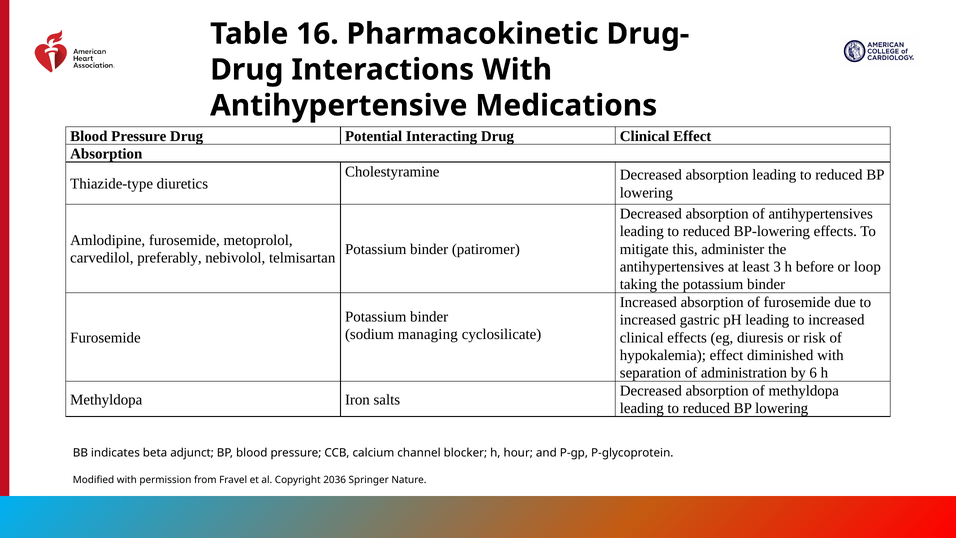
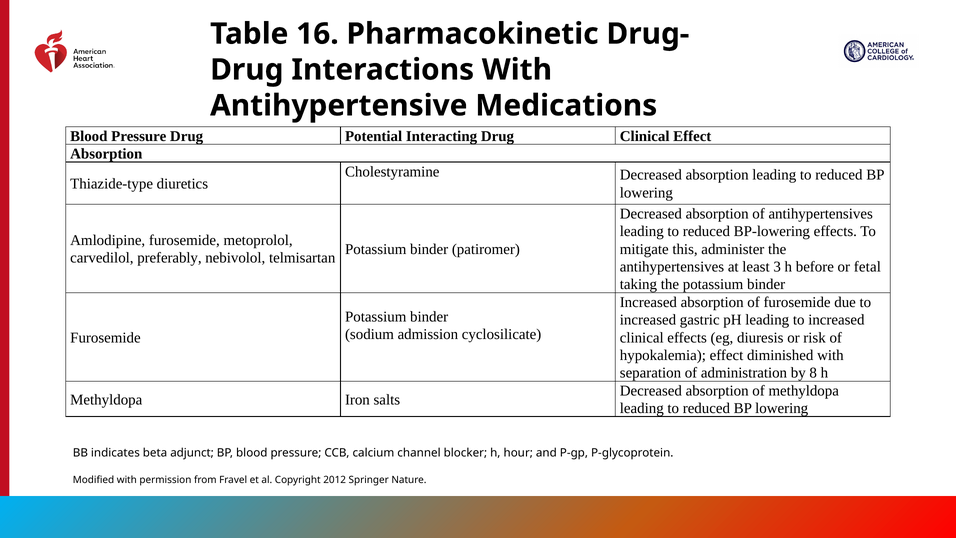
loop: loop -> fetal (867, 267)
managing: managing -> admission (428, 334)
6: 6 -> 8 (813, 373)
2036: 2036 -> 2012 (335, 480)
